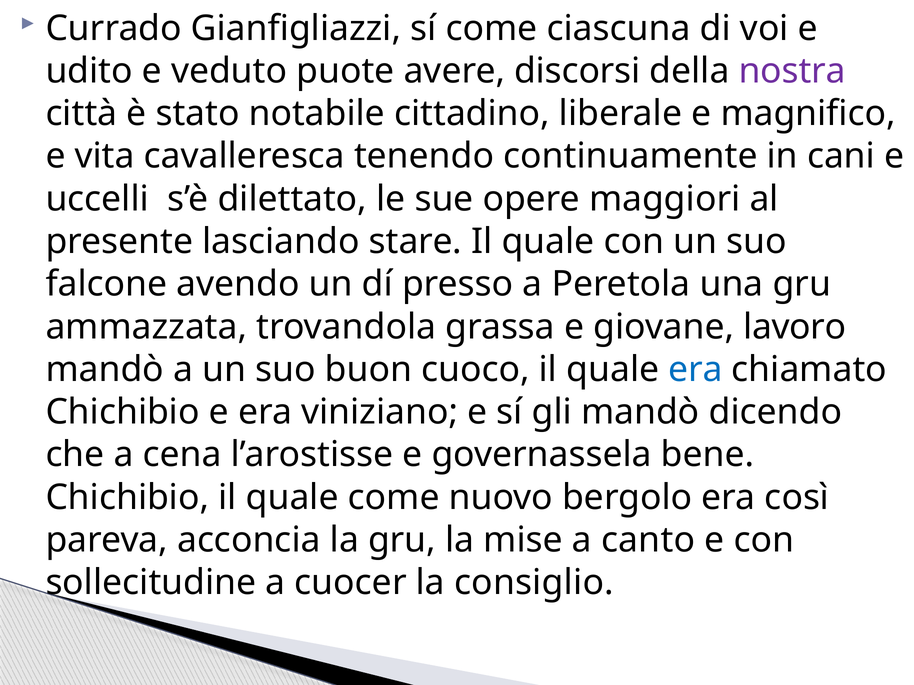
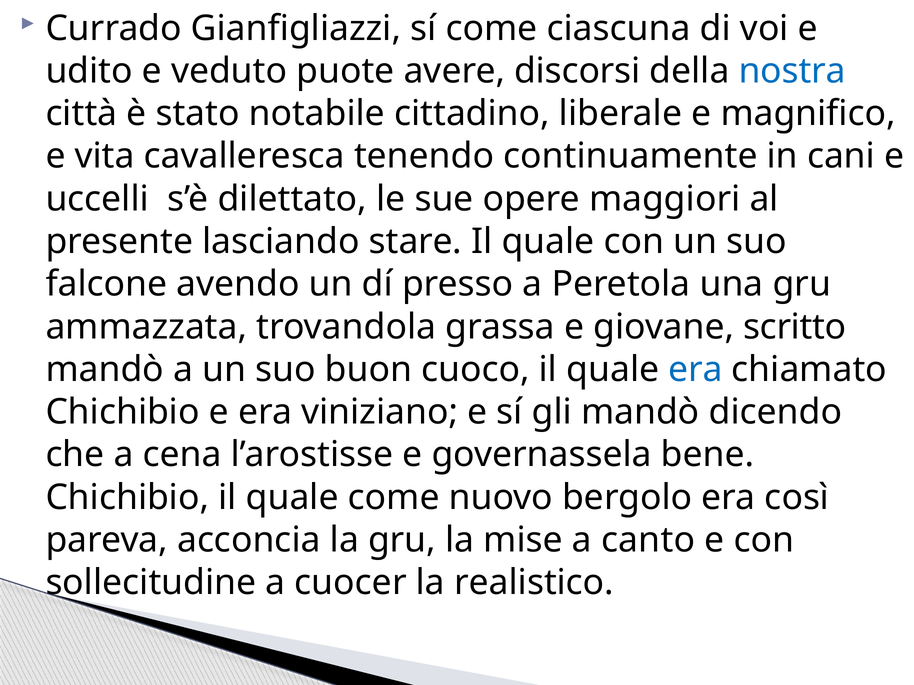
nostra colour: purple -> blue (792, 71)
lavoro: lavoro -> scritto (795, 327)
consiglio: consiglio -> realistico (534, 583)
